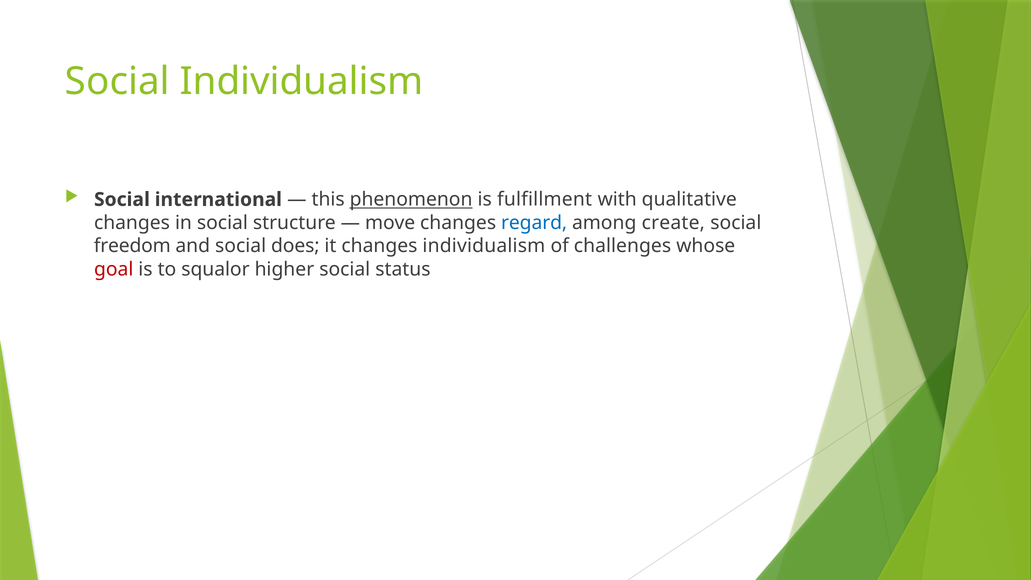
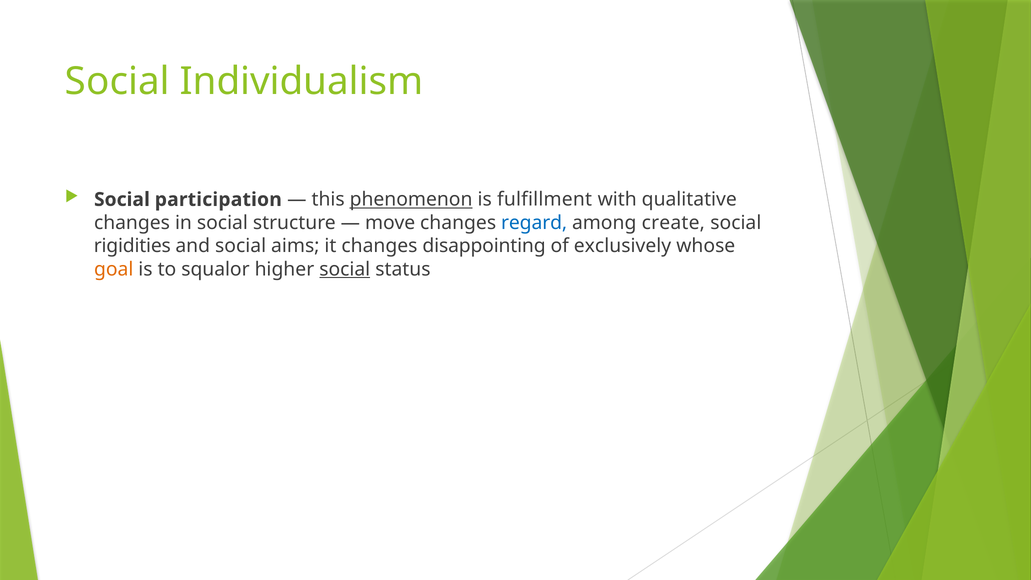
international: international -> participation (218, 200)
freedom: freedom -> rigidities (132, 246)
does: does -> aims (295, 246)
changes individualism: individualism -> disappointing (484, 246)
challenges: challenges -> exclusively (623, 246)
goal colour: red -> orange (114, 269)
social underline: none -> present (345, 269)
